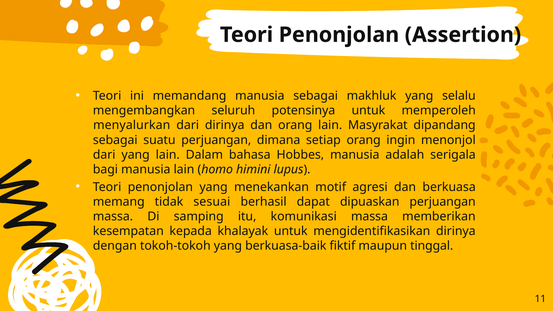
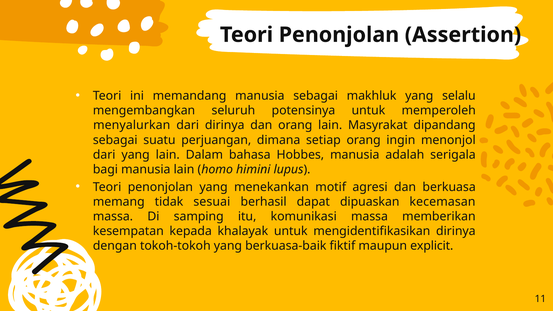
dipuaskan perjuangan: perjuangan -> kecemasan (442, 202)
tinggal: tinggal -> explicit (432, 246)
